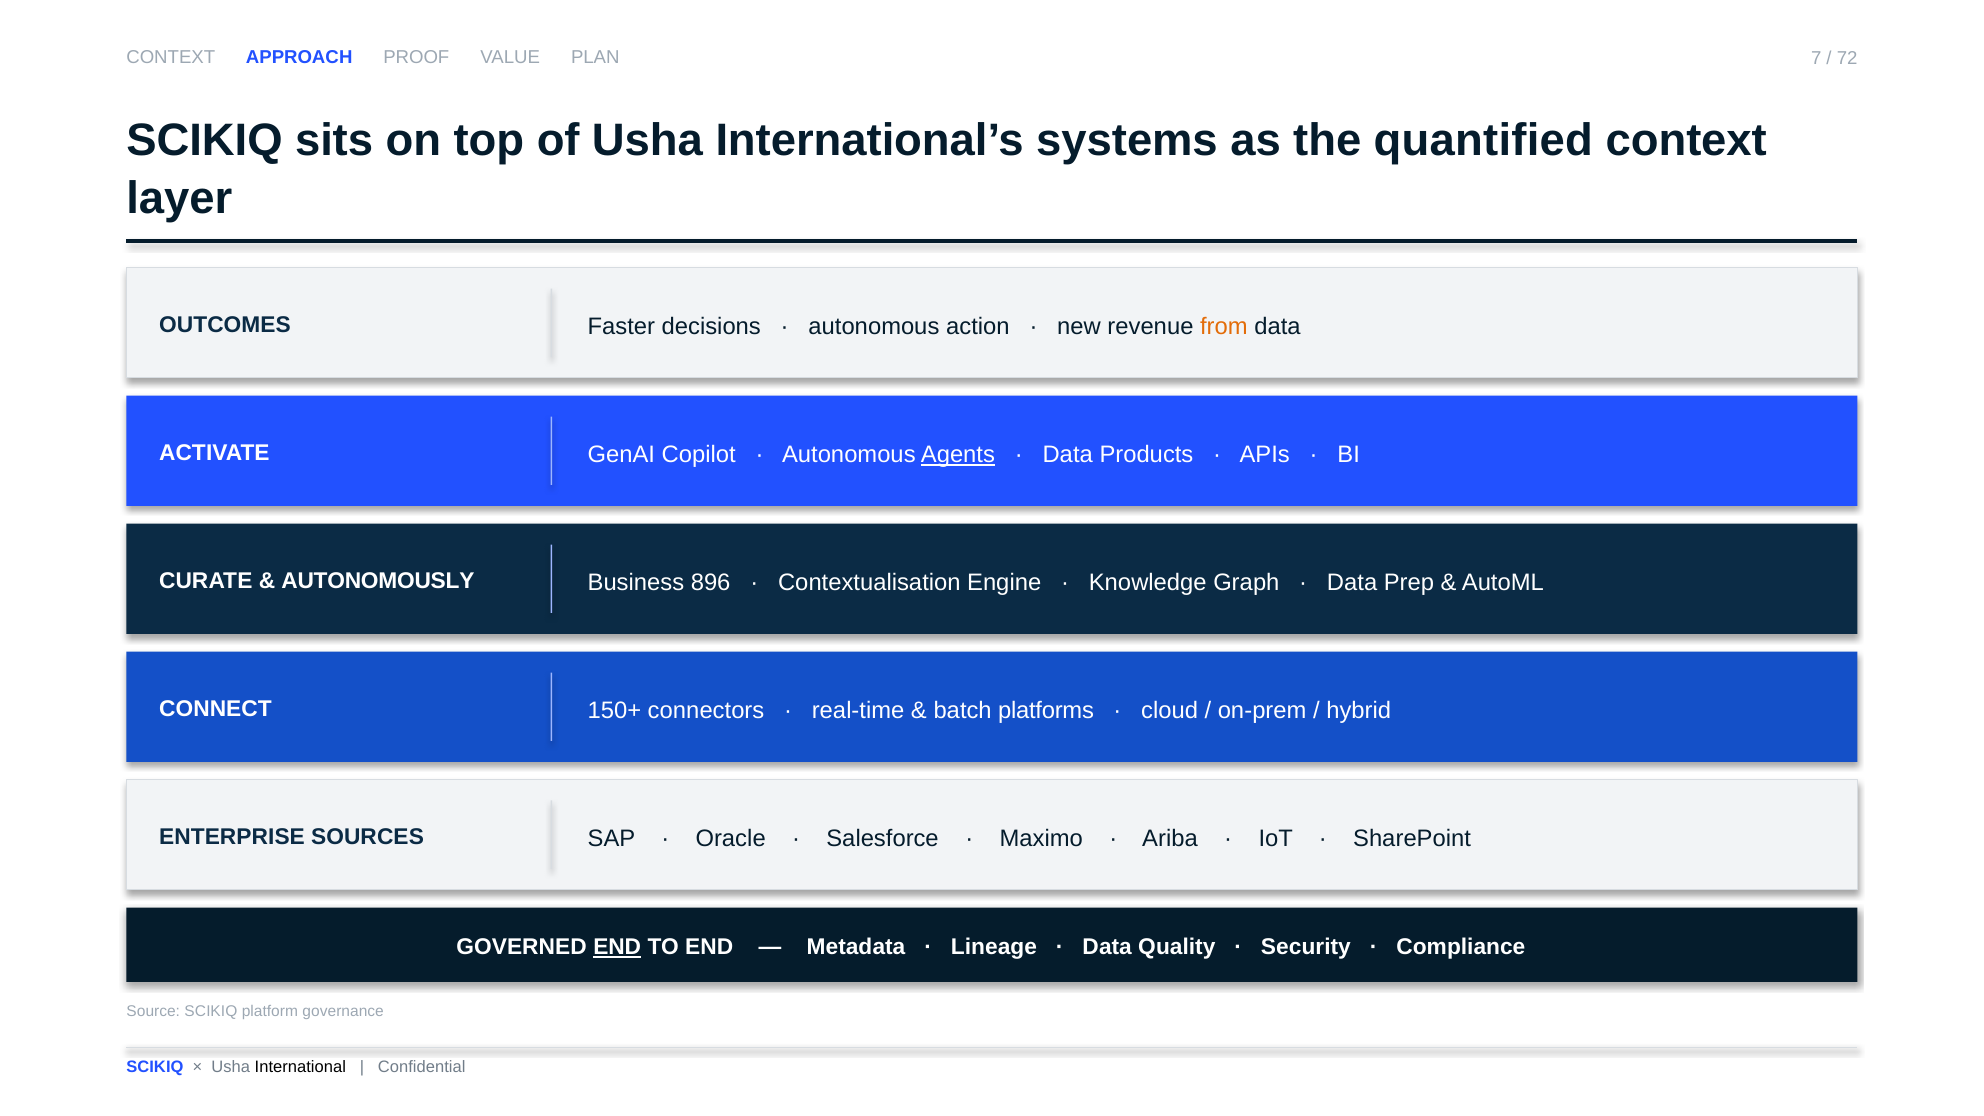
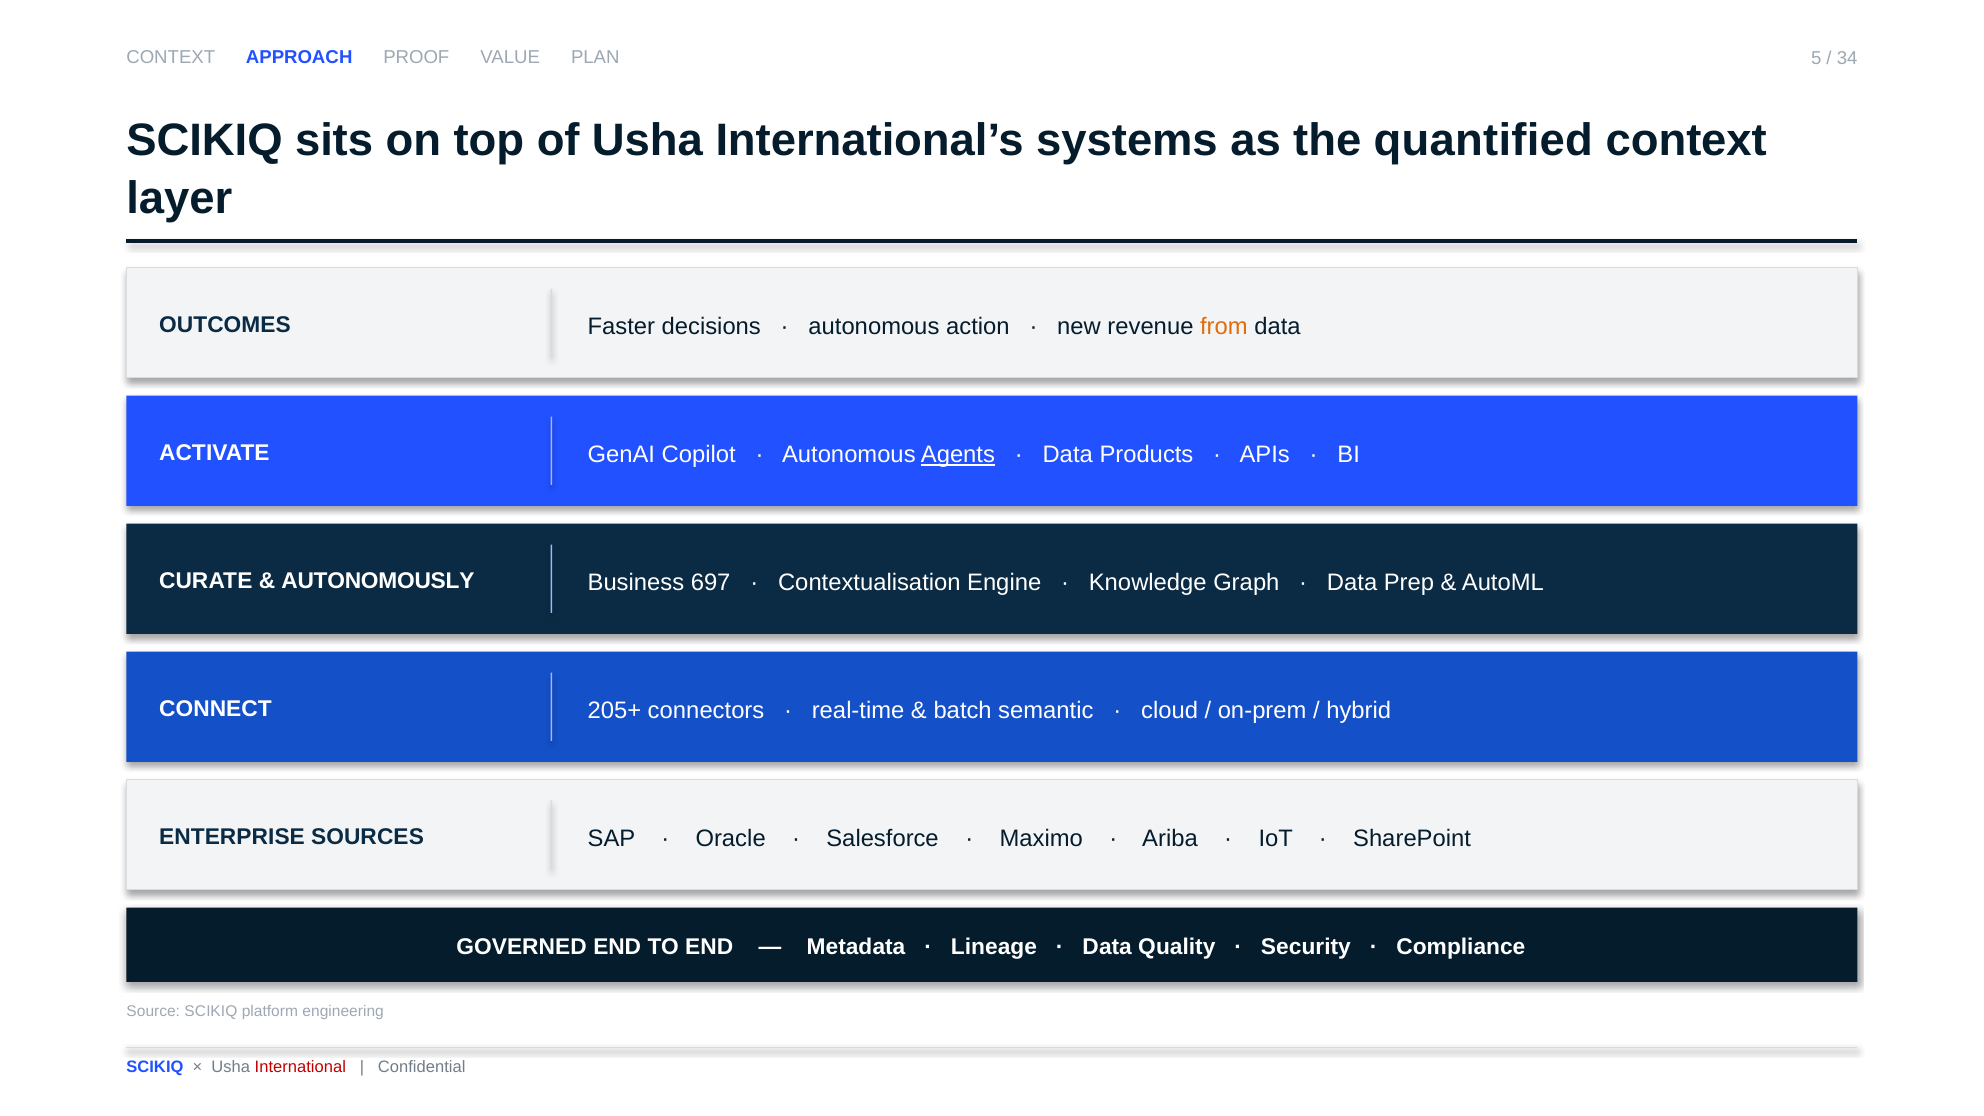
7: 7 -> 5 (1816, 58)
72: 72 -> 34 (1847, 58)
896: 896 -> 697 (711, 583)
150+: 150+ -> 205+ (614, 711)
platforms: platforms -> semantic (1046, 711)
END underline: present -> none (617, 947)
governance: governance -> engineering (343, 1011)
International colour: black -> red (300, 1068)
